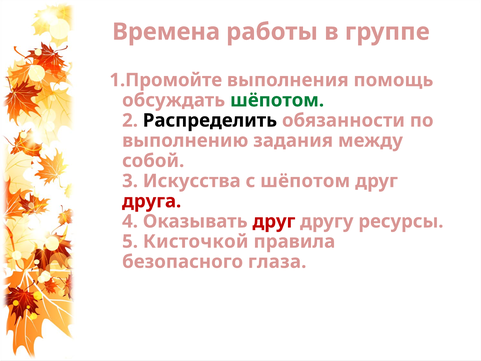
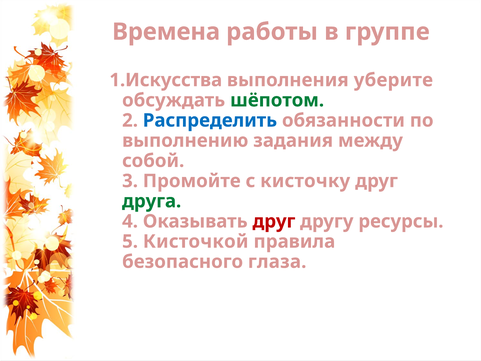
1.Промойте: 1.Промойте -> 1.Искусства (166, 80)
помощь: помощь -> уберите (393, 80)
Распределить colour: black -> blue (210, 120)
Искусства: Искусства -> Промойте (192, 181)
с шёпотом: шёпотом -> кисточку (305, 181)
друга colour: red -> green (152, 201)
